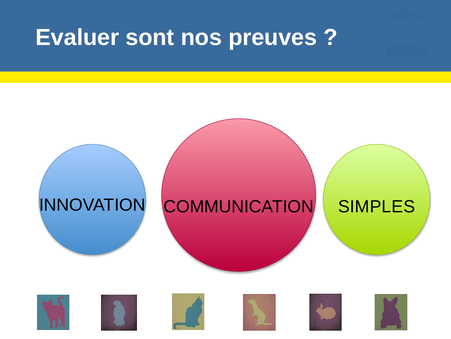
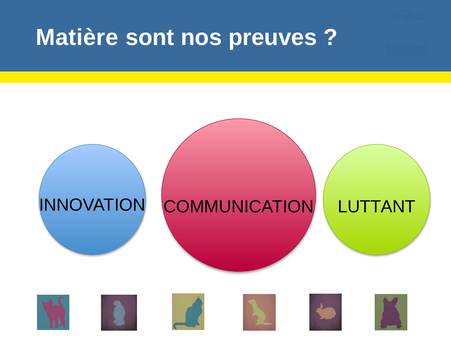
Evaluer: Evaluer -> Matière (77, 37)
SIMPLES: SIMPLES -> LUTTANT (377, 206)
